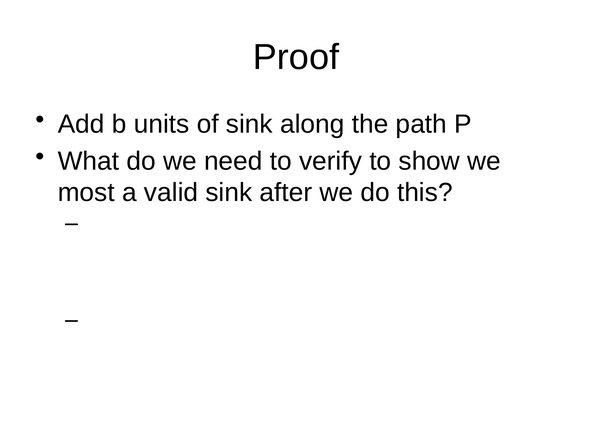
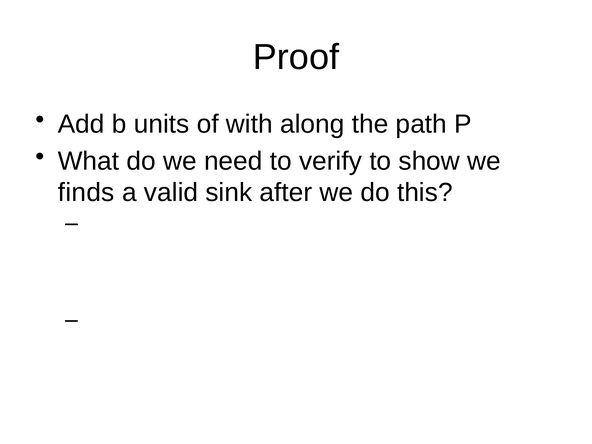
of sink: sink -> with (249, 124)
most: most -> finds (86, 193)
